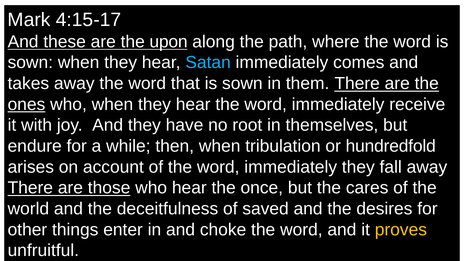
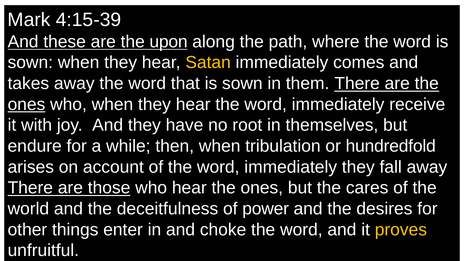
4:15-17: 4:15-17 -> 4:15-39 (89, 20)
Satan colour: light blue -> yellow (208, 63)
hear the once: once -> ones (262, 188)
saved: saved -> power (266, 209)
